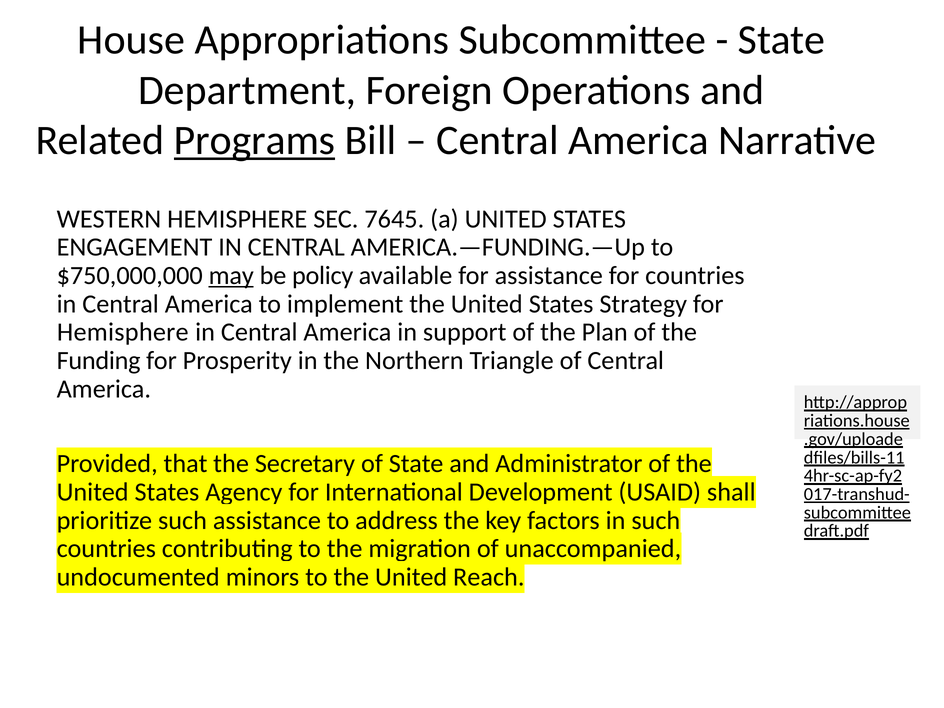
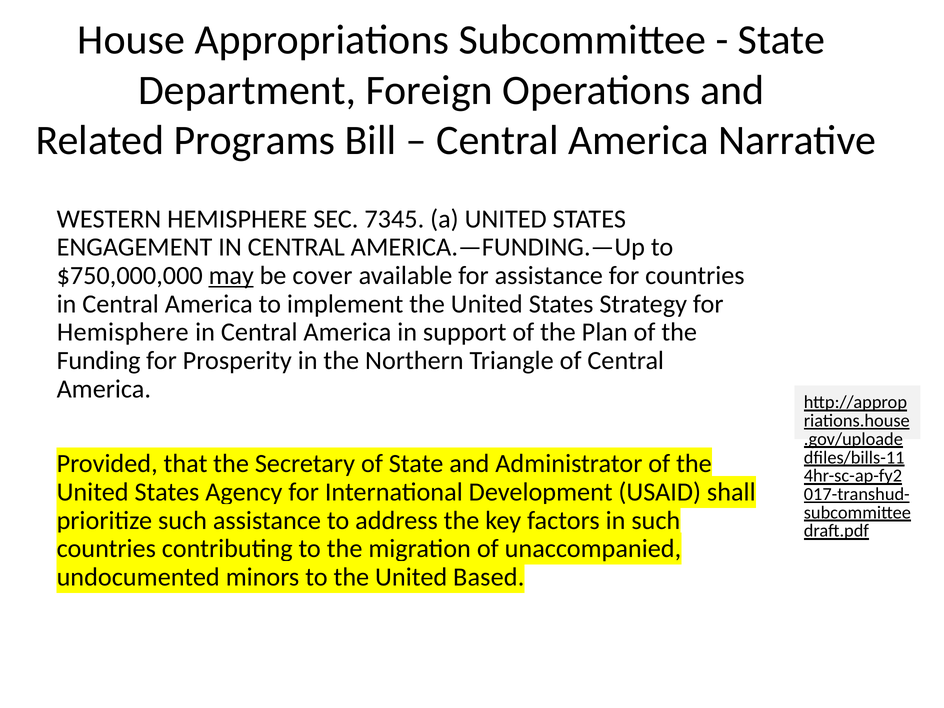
Programs underline: present -> none (255, 141)
7645: 7645 -> 7345 (394, 219)
policy: policy -> cover (322, 276)
Reach: Reach -> Based (489, 577)
